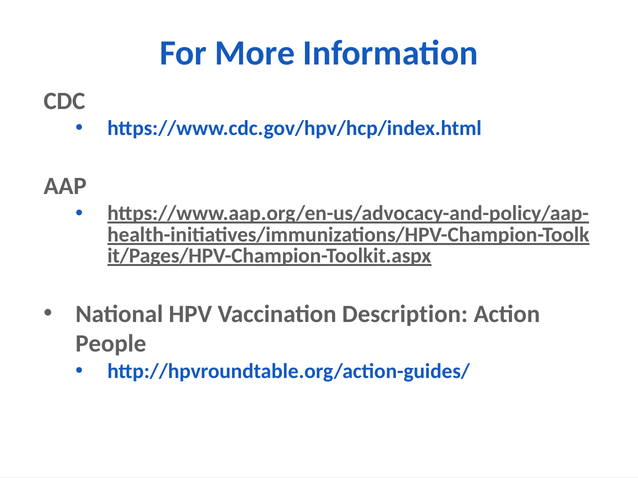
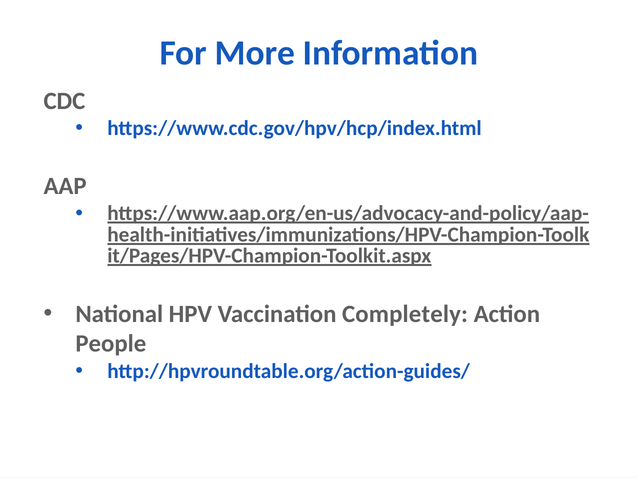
Description: Description -> Completely (405, 314)
